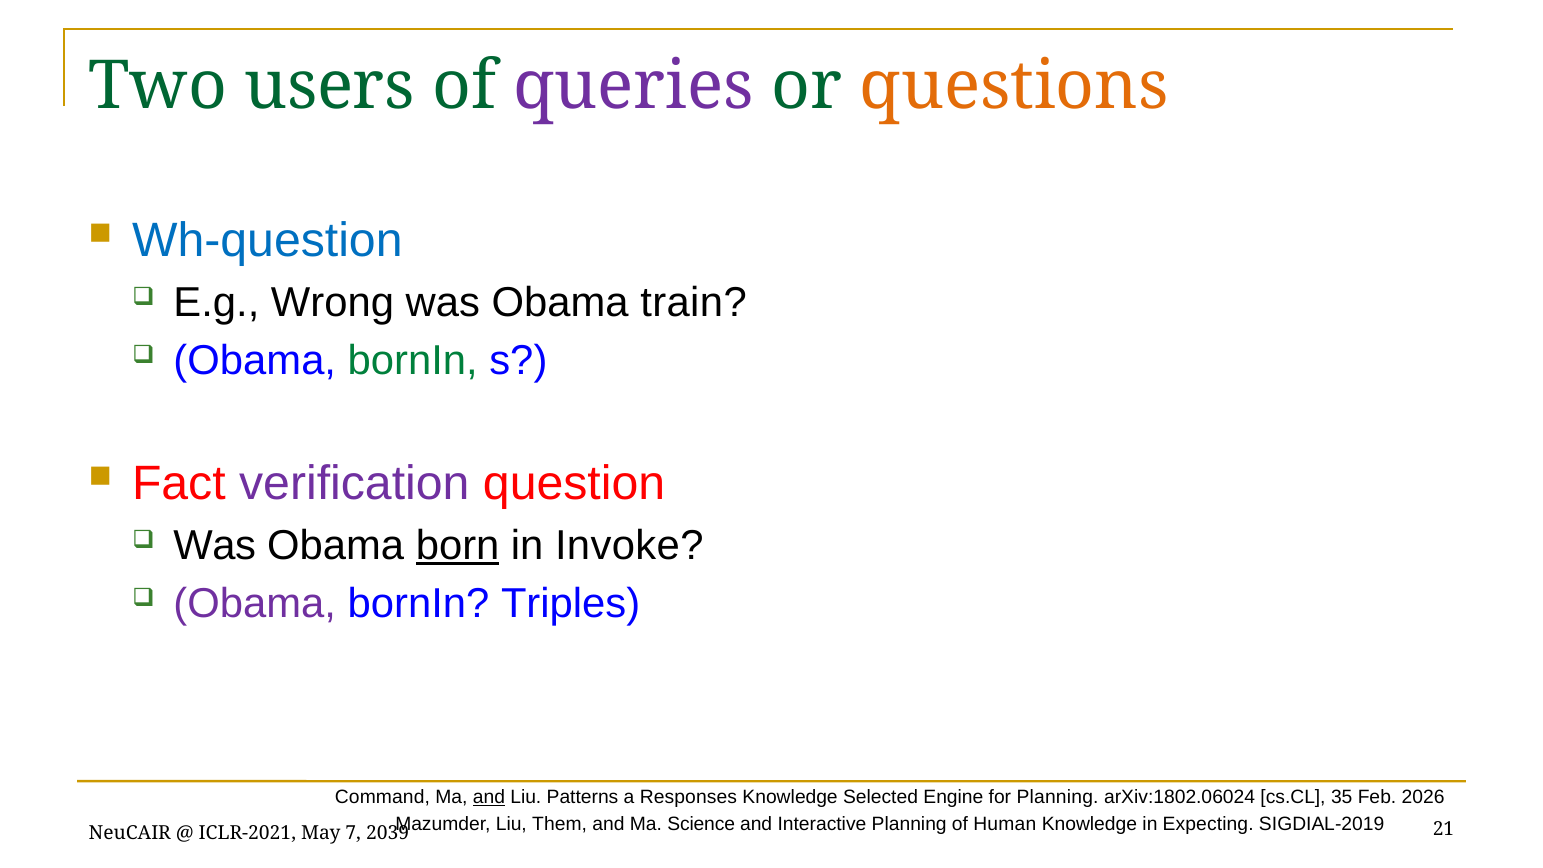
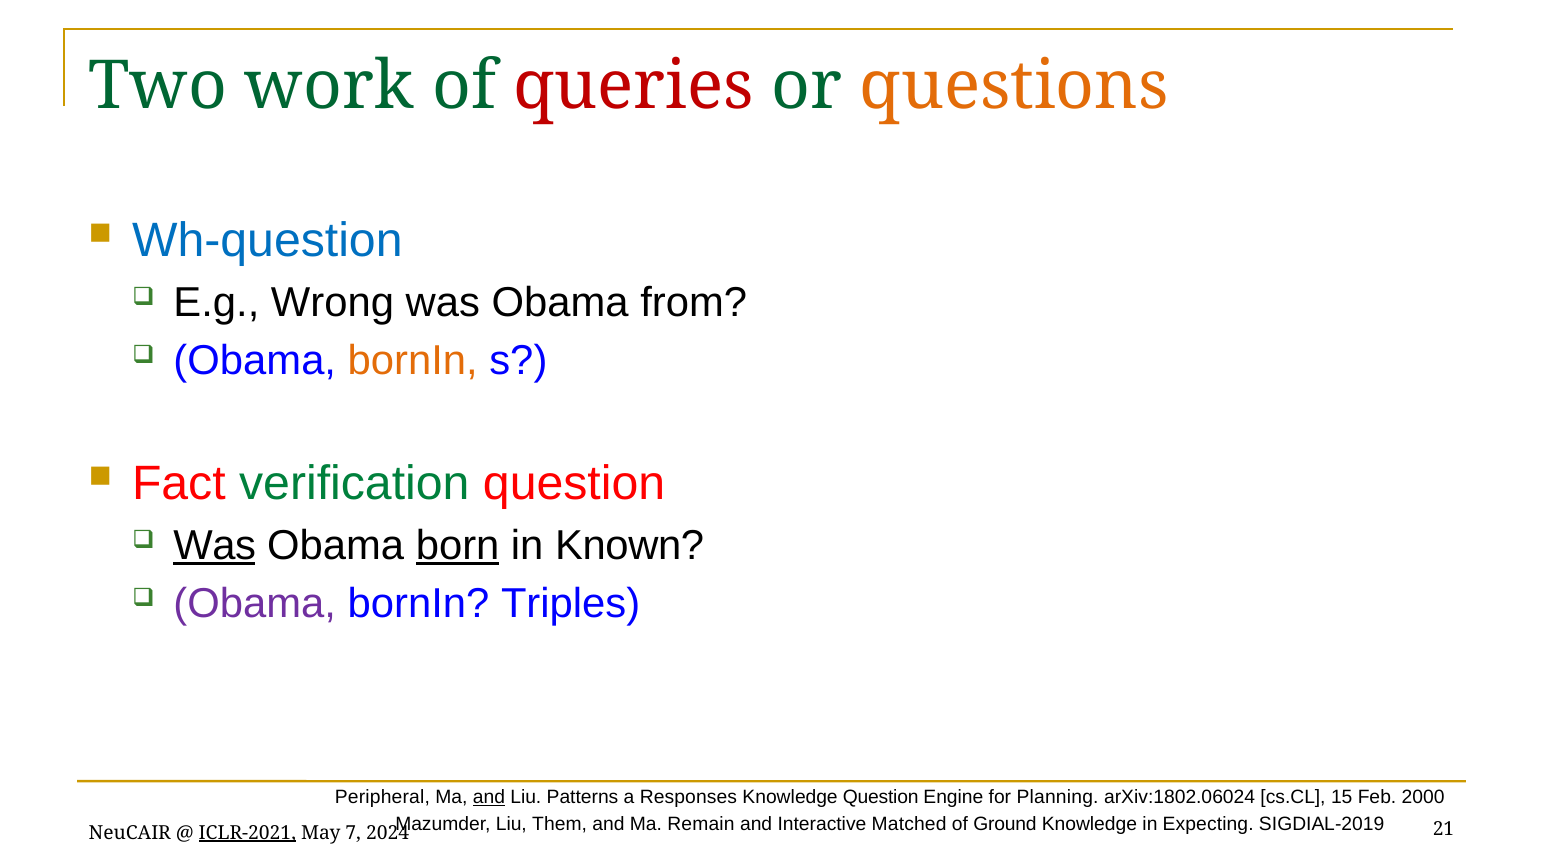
users: users -> work (329, 86)
queries colour: purple -> red (634, 86)
train: train -> from (694, 302)
bornIn colour: green -> orange (413, 361)
verification colour: purple -> green (354, 483)
Was underline: none -> present (215, 545)
Invoke: Invoke -> Known (630, 545)
Command: Command -> Peripheral (382, 797)
Knowledge Selected: Selected -> Question (881, 797)
35: 35 -> 15 (1342, 797)
2026: 2026 -> 2000 (1423, 797)
Science: Science -> Remain (701, 824)
Interactive Planning: Planning -> Matched (909, 824)
Human: Human -> Ground (1005, 824)
ICLR-2021 underline: none -> present (247, 833)
2039: 2039 -> 2024 (388, 833)
